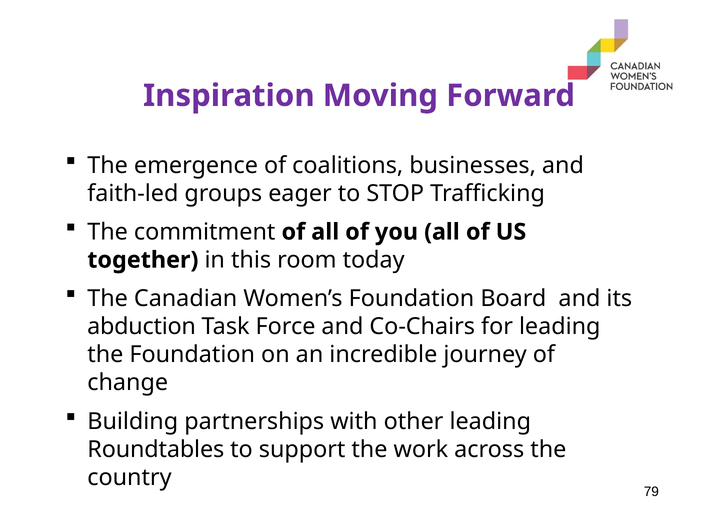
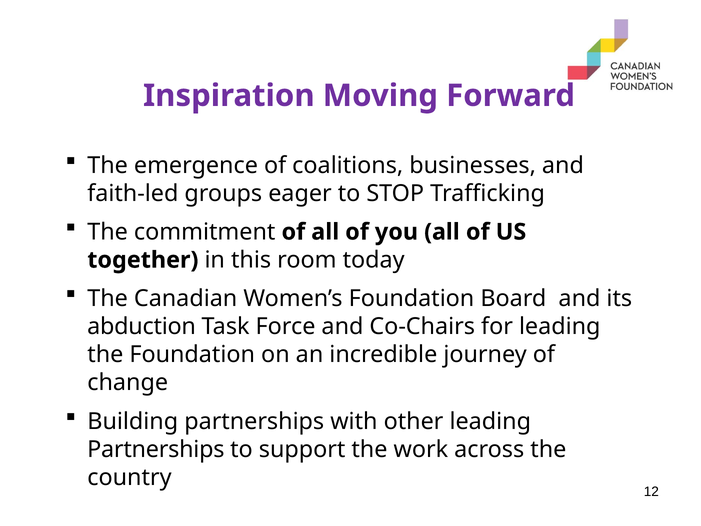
Roundtables: Roundtables -> Partnerships (156, 449)
79: 79 -> 12 (651, 491)
